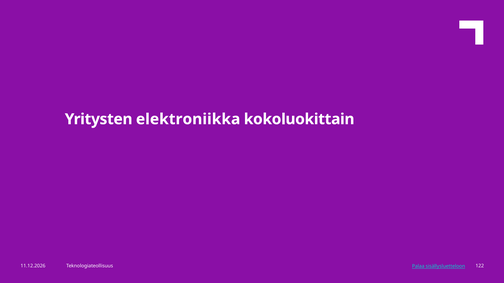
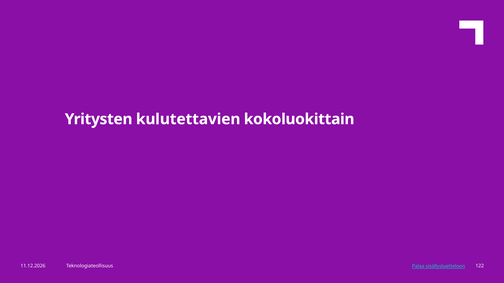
elektroniikka: elektroniikka -> kulutettavien (188, 119)
